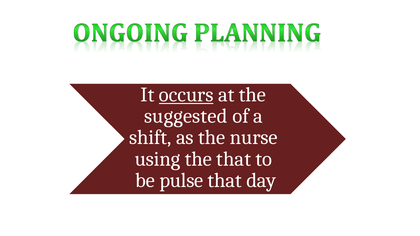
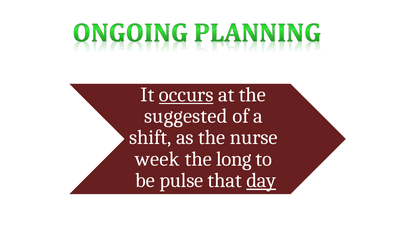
using: using -> week (157, 159)
the that: that -> long (234, 159)
day underline: none -> present (261, 181)
